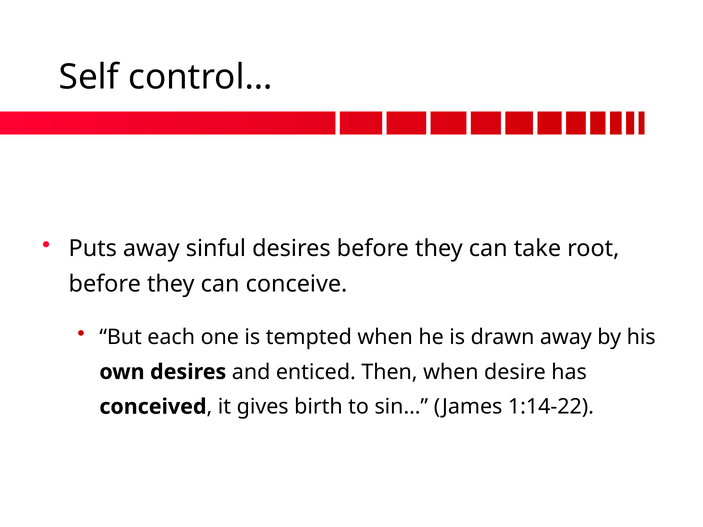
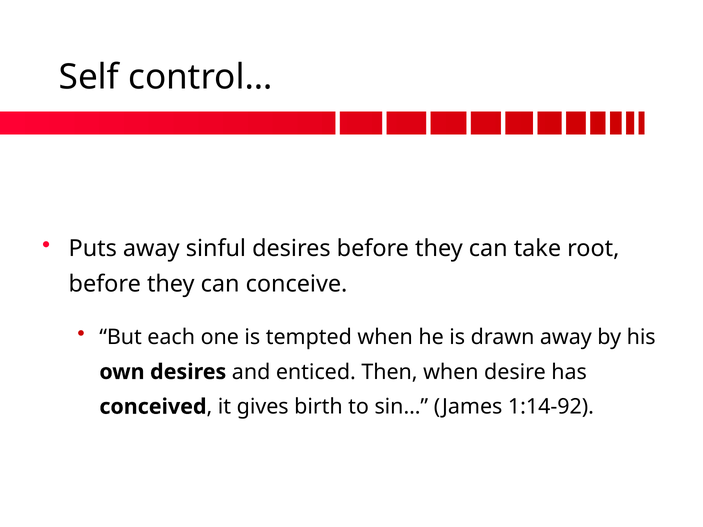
1:14-22: 1:14-22 -> 1:14-92 (551, 407)
